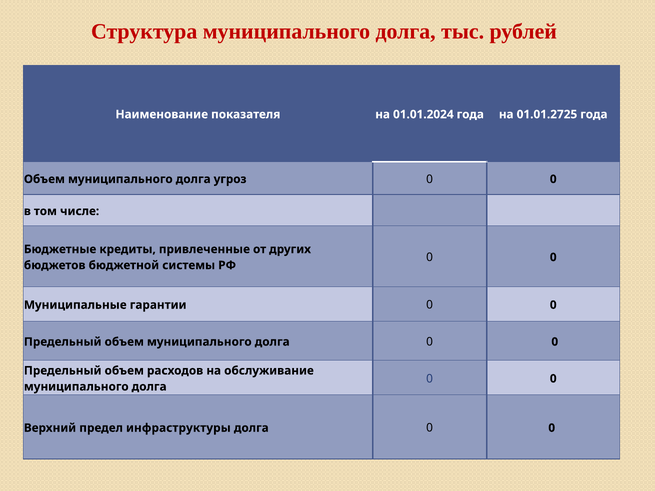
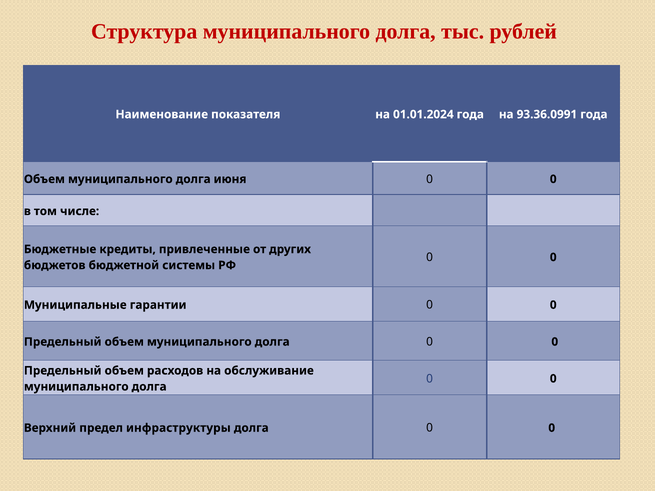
01.01.2725: 01.01.2725 -> 93.36.0991 (547, 114)
угроз: угроз -> июня (230, 179)
